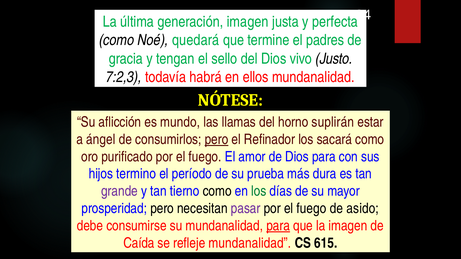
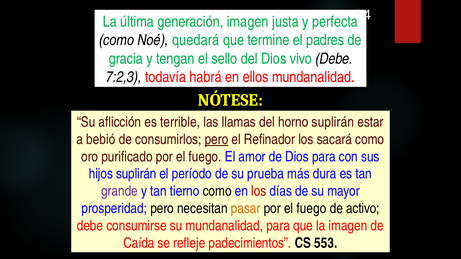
vivo Justo: Justo -> Debe (334, 59)
mundo: mundo -> terrible (180, 122)
ángel: ángel -> bebió (101, 139)
hijos termino: termino -> suplirán (136, 174)
los colour: green -> red (259, 191)
pasar colour: purple -> orange (246, 209)
asido: asido -> activo (363, 209)
para underline: present -> none (278, 226)
refleje mundanalidad: mundanalidad -> padecimientos (250, 243)
615: 615 -> 553 (326, 243)
